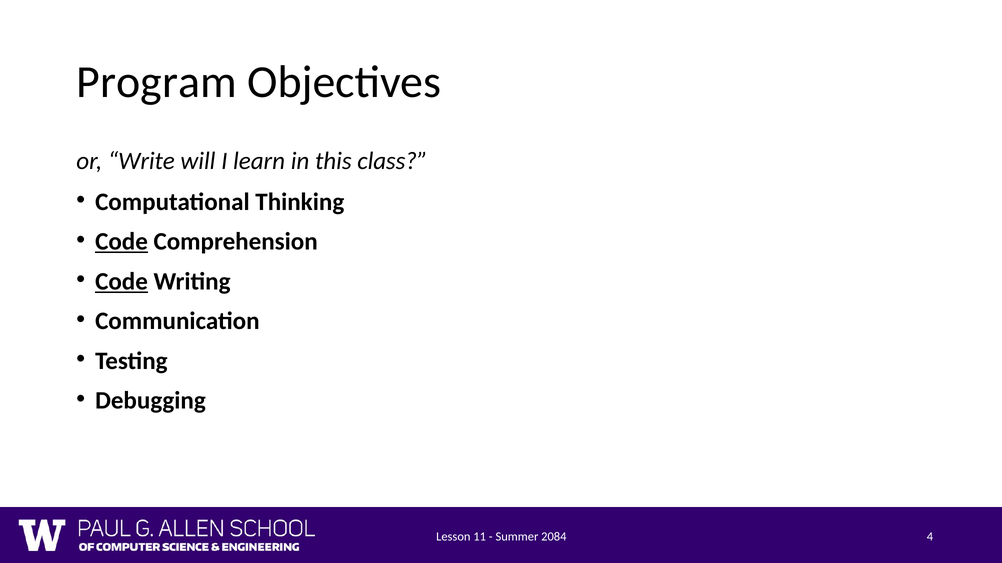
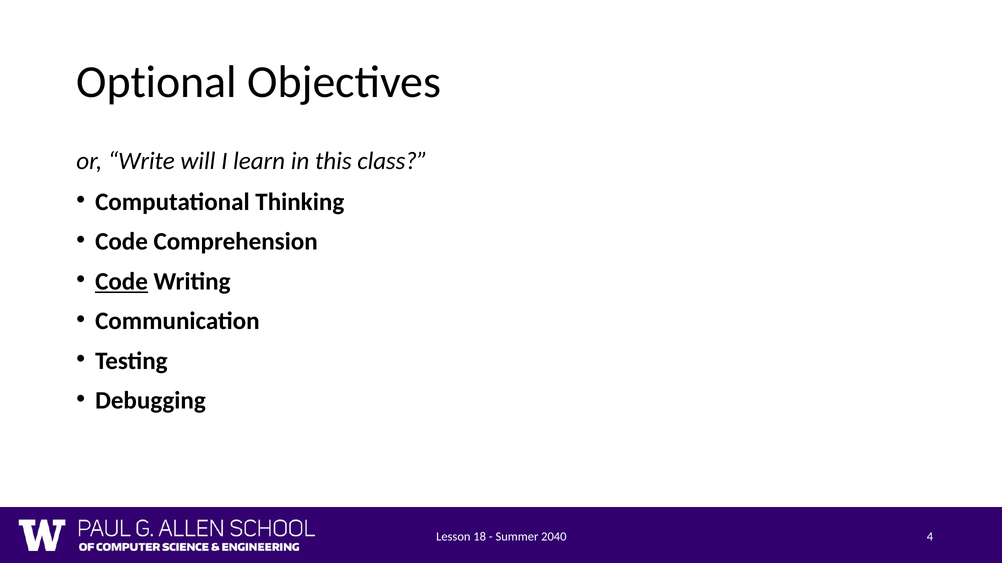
Program: Program -> Optional (157, 82)
Code underline: present -> none (122, 242)
11: 11 -> 18 (480, 537)
2084: 2084 -> 2040 (554, 537)
